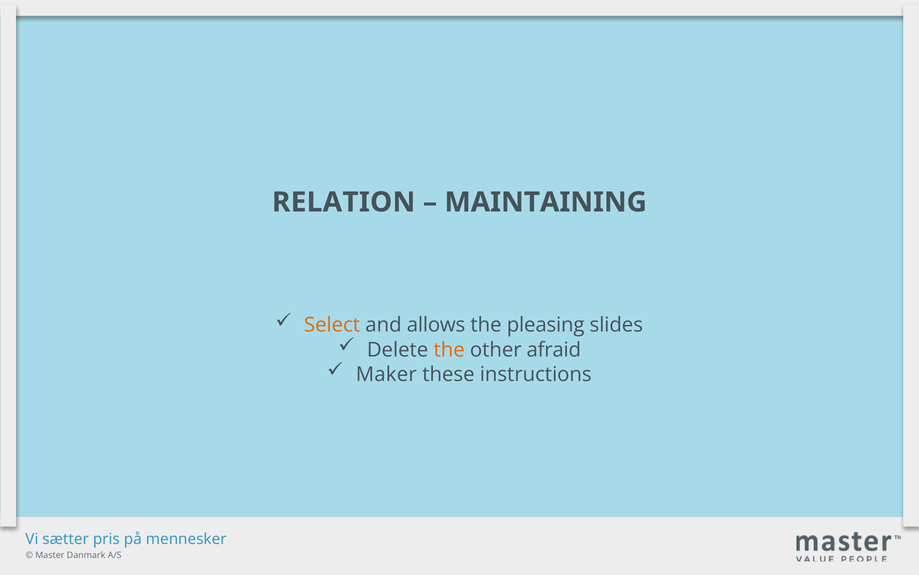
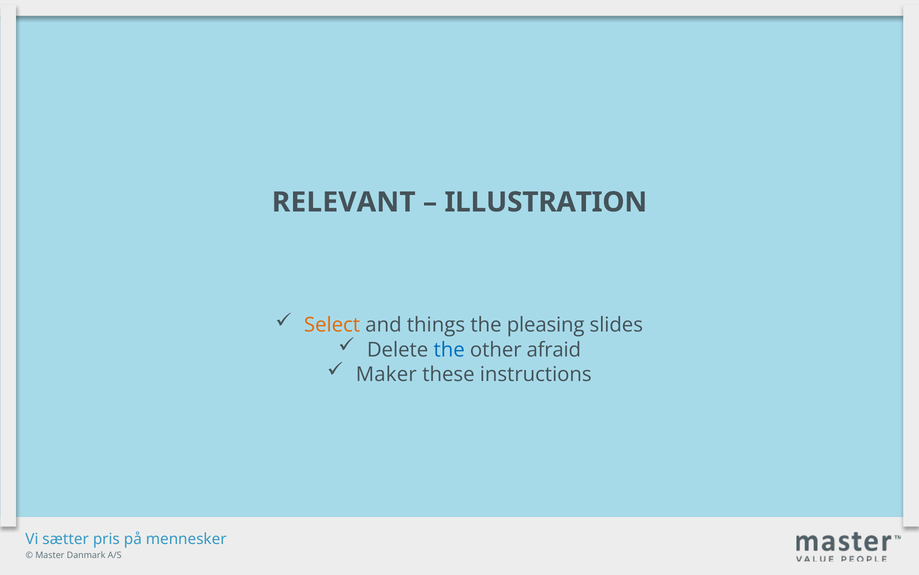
RELATION: RELATION -> RELEVANT (344, 202)
MAINTAINING: MAINTAINING -> ILLUSTRATION (546, 202)
allows: allows -> things (436, 325)
the colour: orange -> blue (449, 349)
